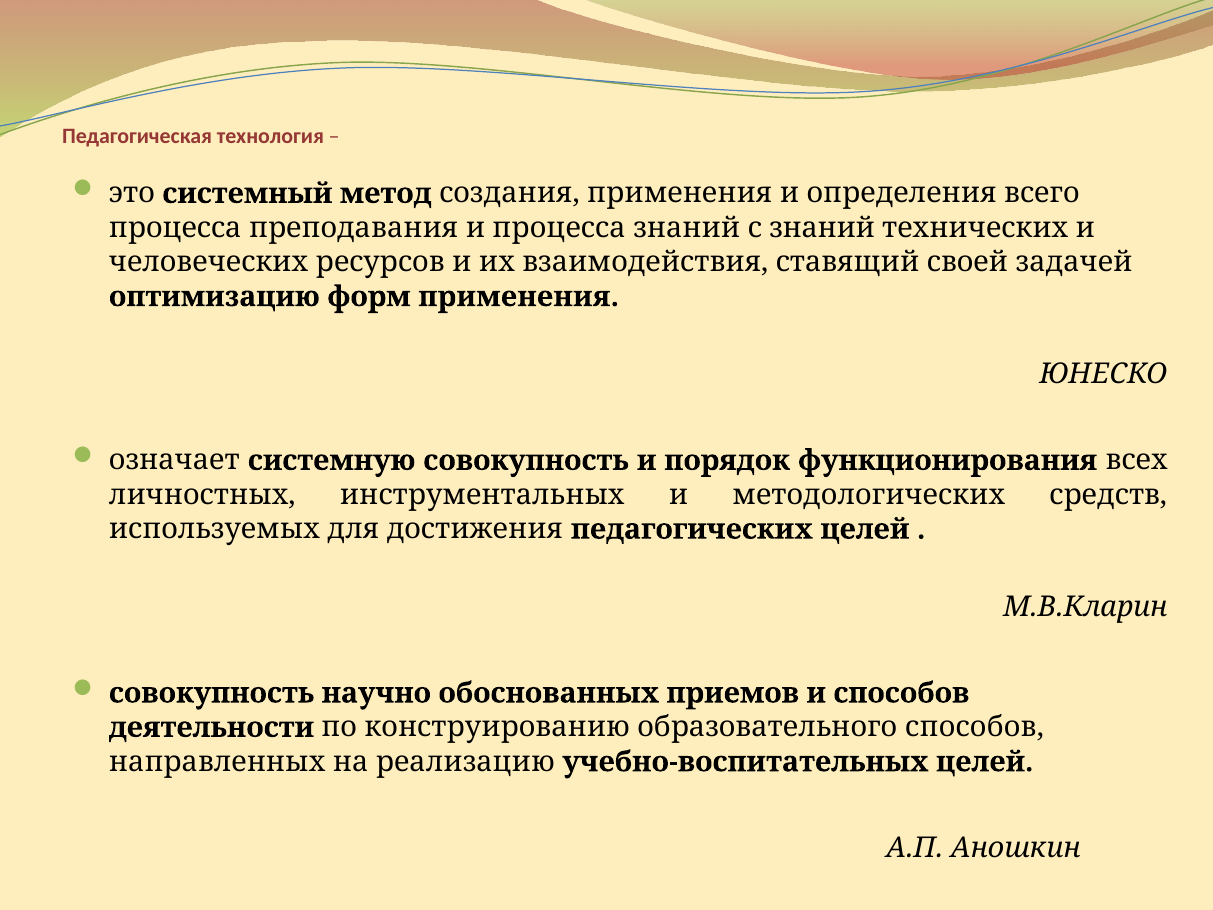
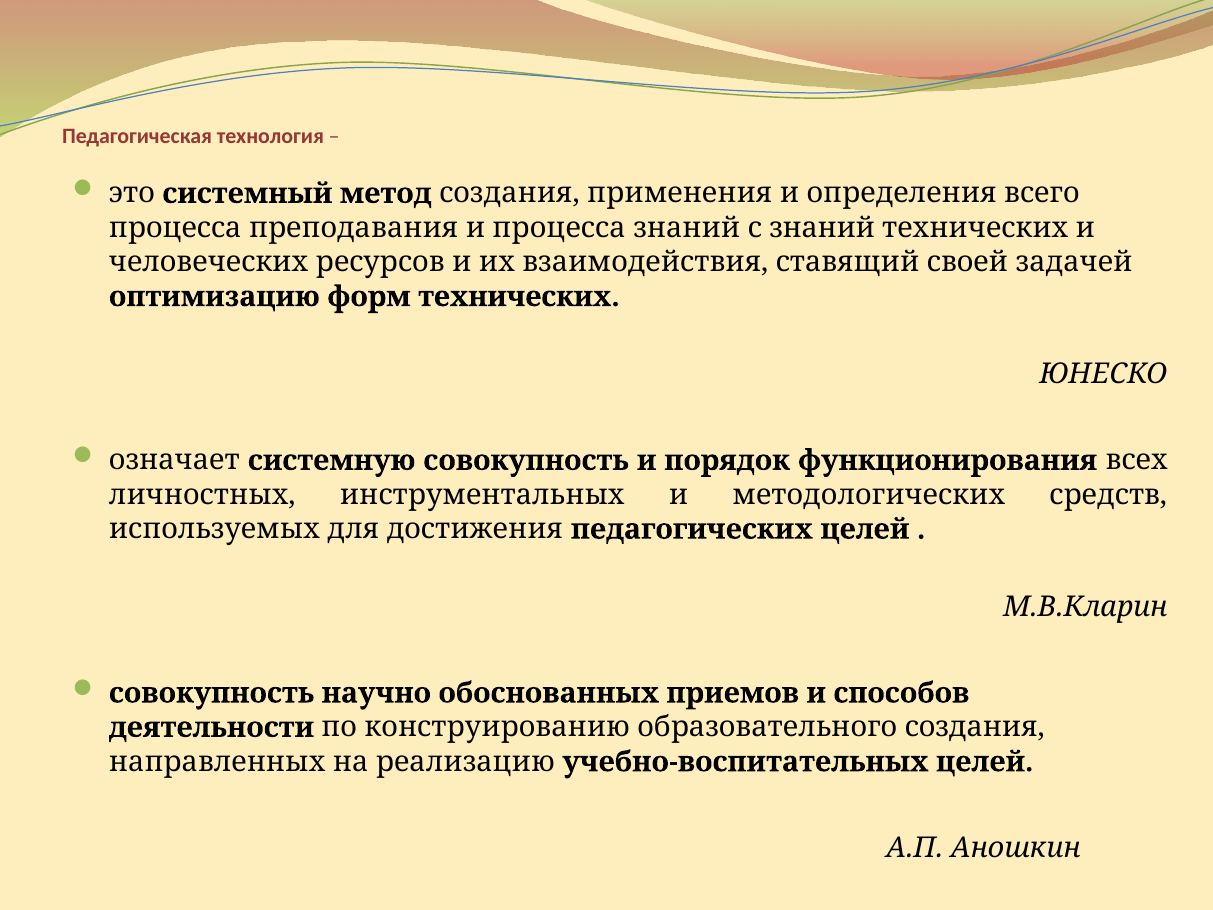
форм применения: применения -> технических (519, 297)
образовательного способов: способов -> создания (975, 727)
